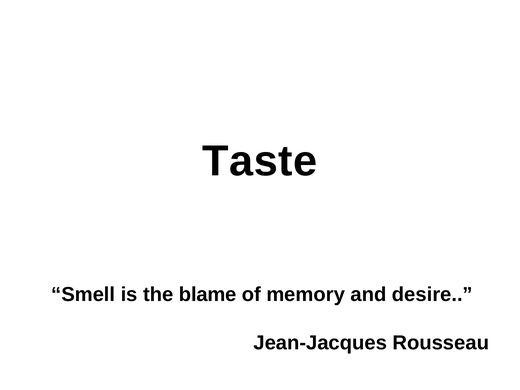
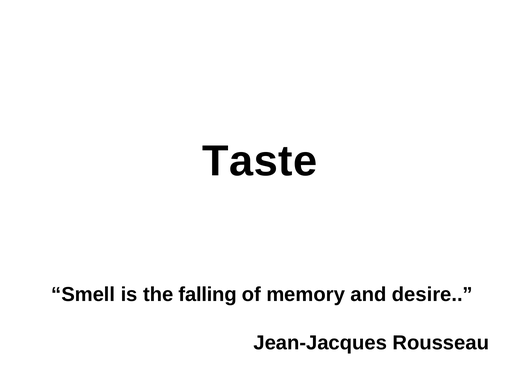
blame: blame -> falling (208, 294)
